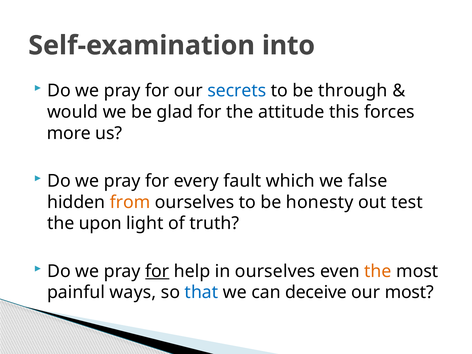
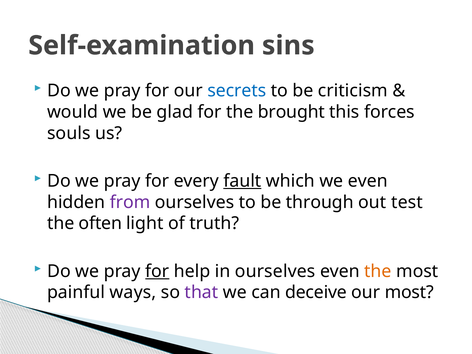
into: into -> sins (288, 46)
through: through -> criticism (353, 91)
attitude: attitude -> brought (291, 112)
more: more -> souls (69, 133)
fault underline: none -> present (242, 181)
we false: false -> even (368, 181)
from colour: orange -> purple (130, 202)
honesty: honesty -> through (320, 202)
upon: upon -> often (100, 223)
that colour: blue -> purple (201, 292)
